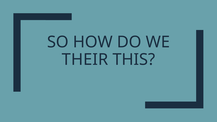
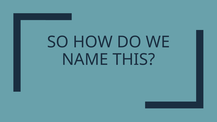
THEIR: THEIR -> NAME (85, 60)
